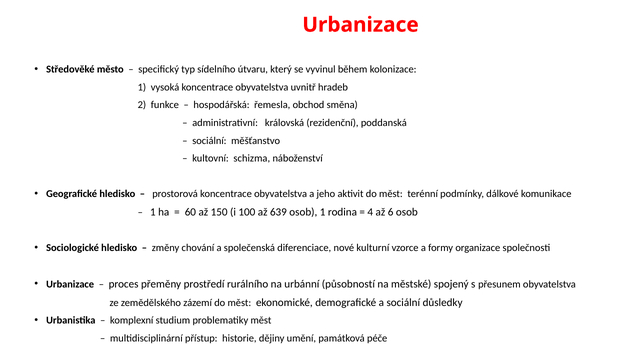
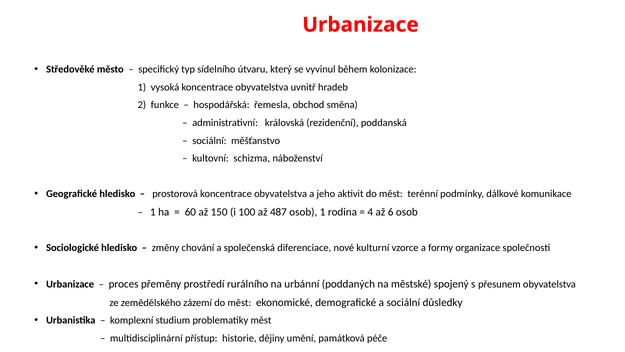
639: 639 -> 487 (278, 212)
působností: působností -> poddaných (348, 283)
